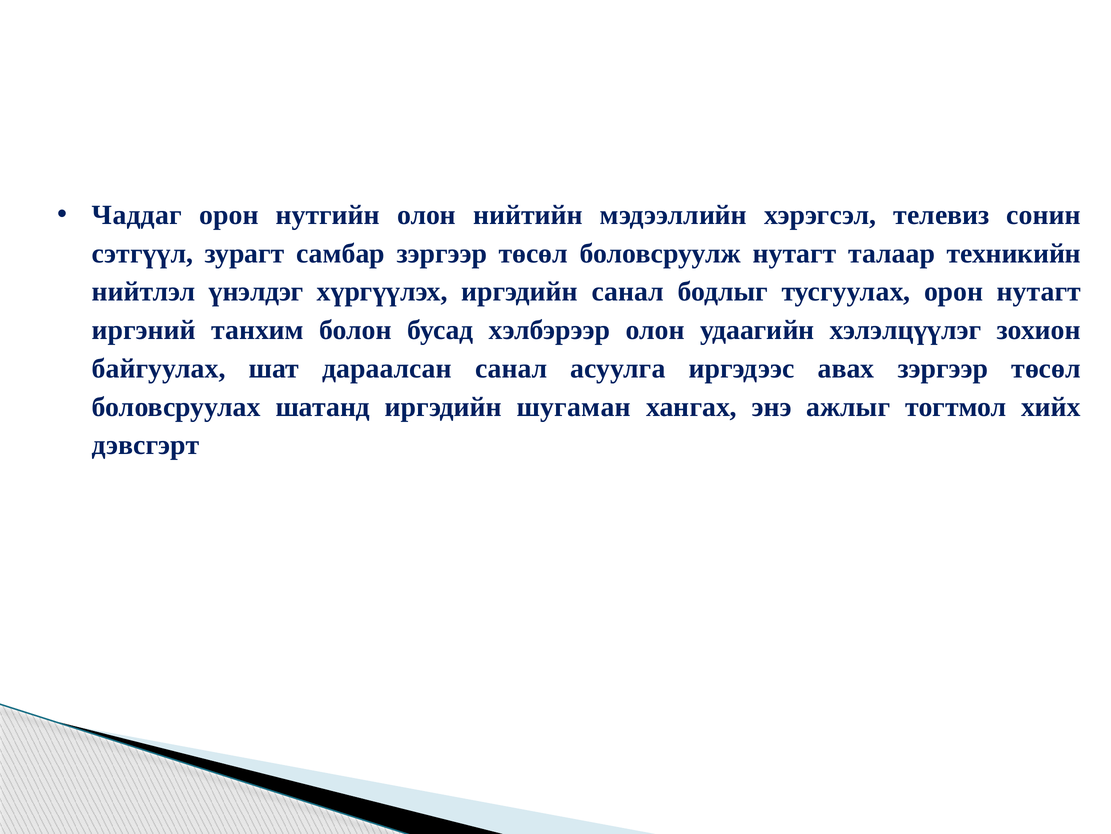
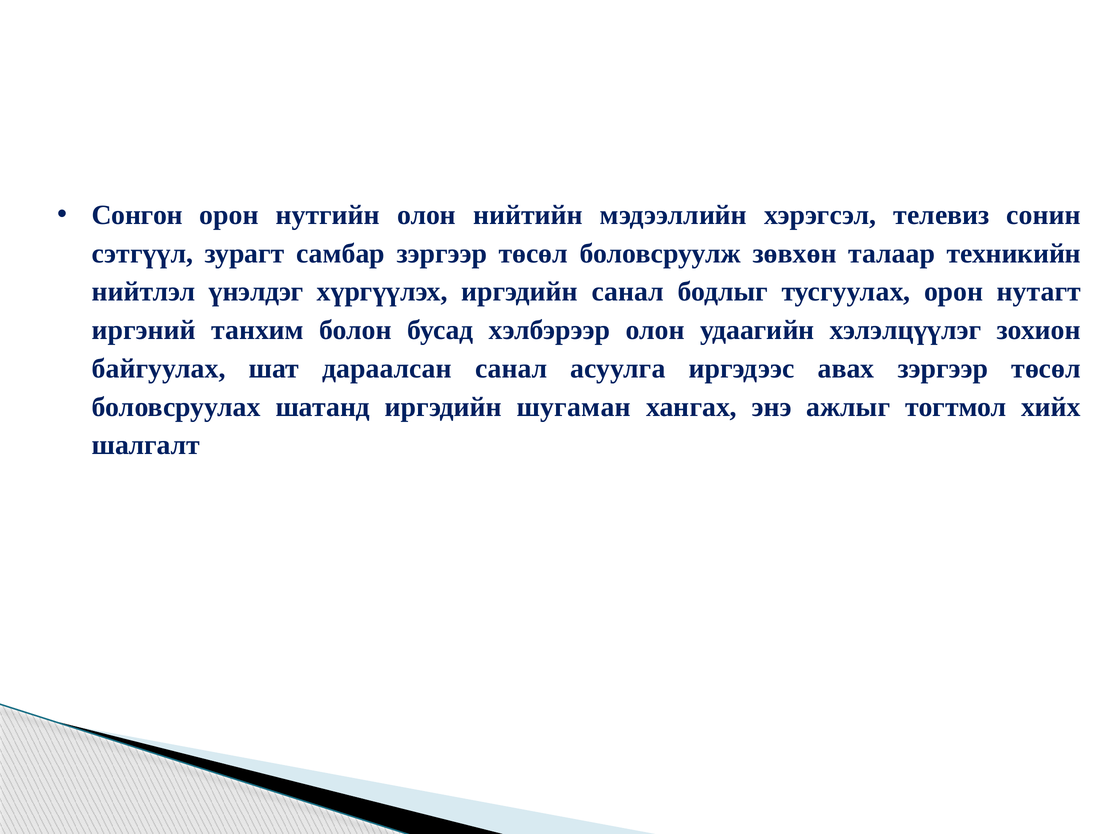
Чаддаг: Чаддаг -> Сонгон (137, 215)
боловсруулж нутагт: нутагт -> зөвхөн (795, 253)
дэвсгэрт: дэвсгэрт -> шалгалт (146, 445)
